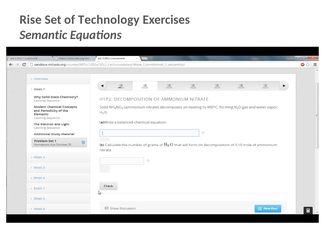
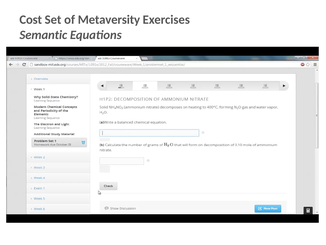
Rise: Rise -> Cost (31, 20)
Technology: Technology -> Metaversity (109, 20)
